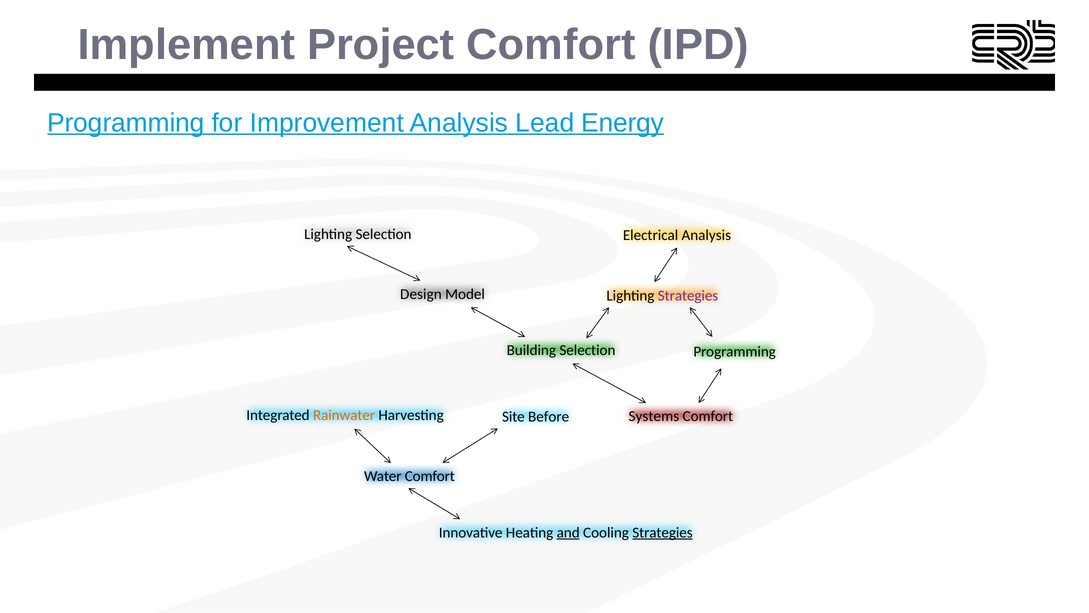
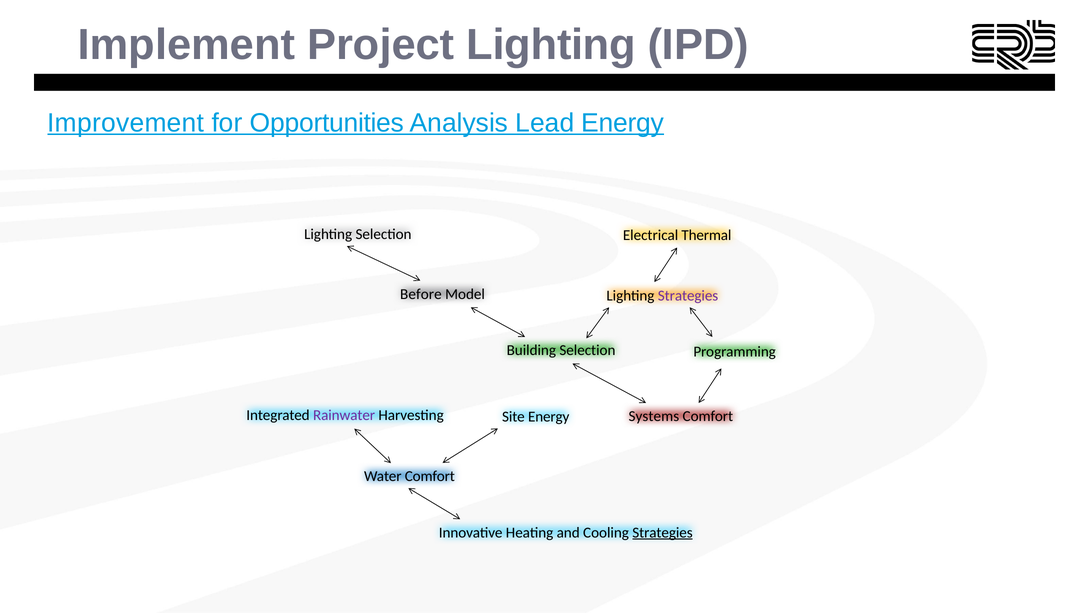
Project Comfort: Comfort -> Lighting (551, 45)
Programming: Programming -> Improvement (126, 123)
Improvement: Improvement -> Opportunities (327, 123)
Electrical Analysis: Analysis -> Thermal (706, 235)
Design: Design -> Before (421, 294)
Rainwater colour: orange -> purple (344, 415)
Site Before: Before -> Energy (549, 416)
and underline: present -> none (568, 532)
